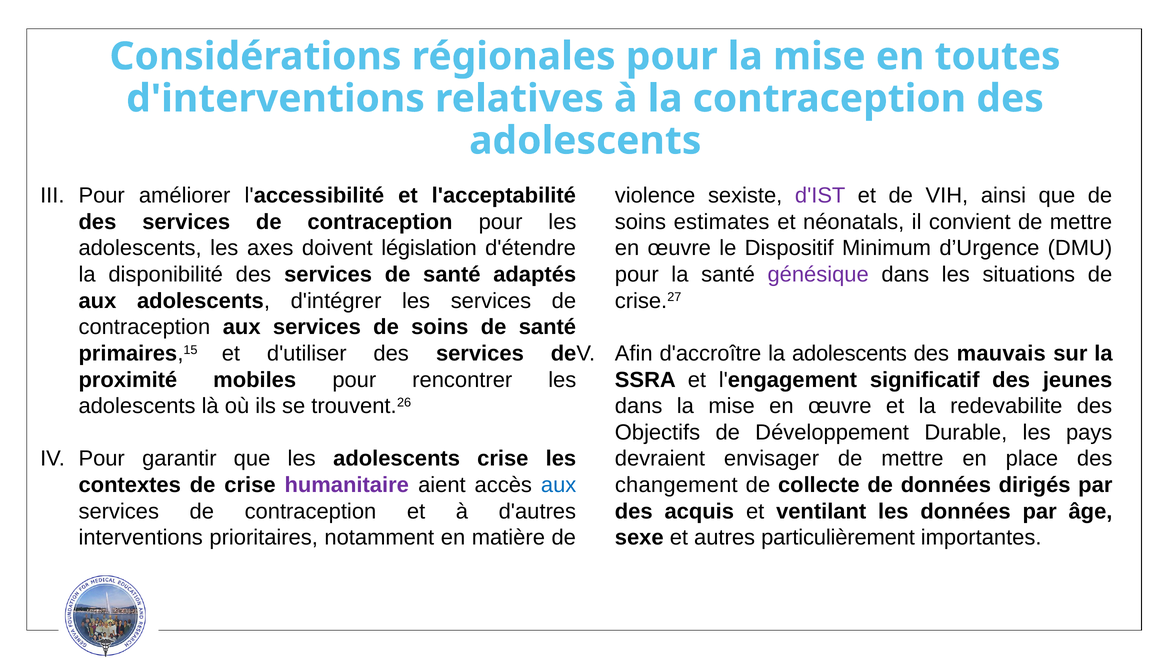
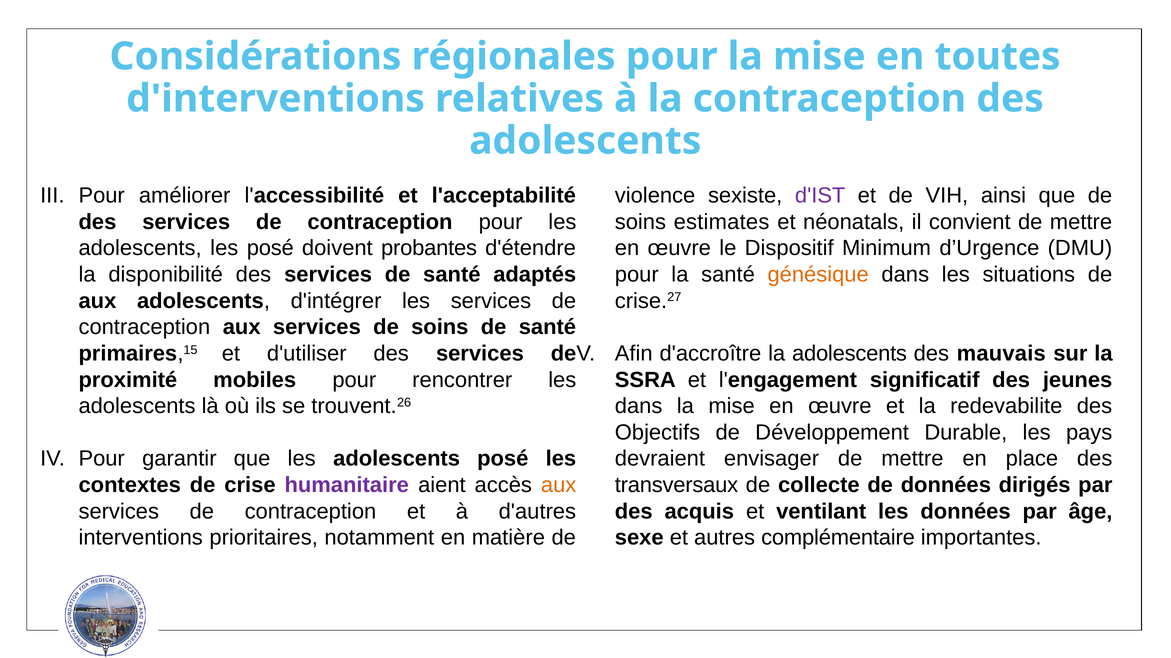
les axes: axes -> posé (270, 248)
législation: législation -> probantes (429, 248)
génésique colour: purple -> orange (818, 275)
adolescents crise: crise -> posé (503, 459)
aux colour: blue -> orange (559, 486)
changement: changement -> transversaux (677, 486)
particulièrement: particulièrement -> complémentaire (838, 538)
